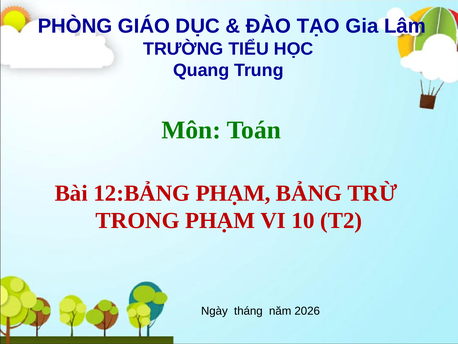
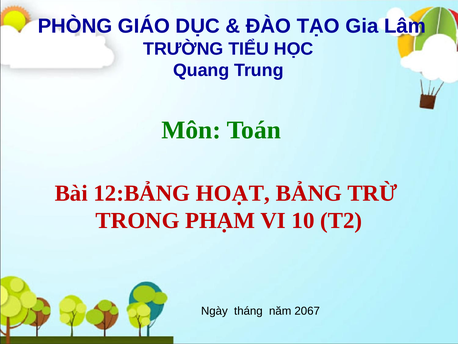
12:BẢNG PHẠM: PHẠM -> HOẠT (233, 193)
2026: 2026 -> 2067 (307, 311)
